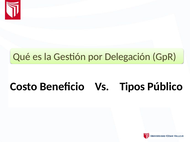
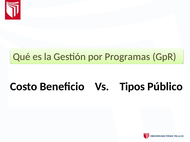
Delegación: Delegación -> Programas (127, 57)
